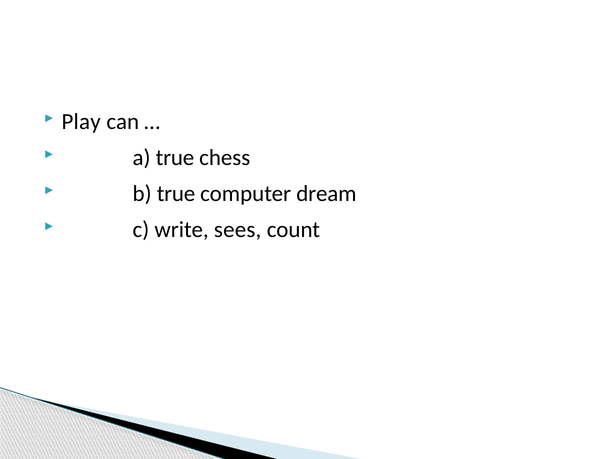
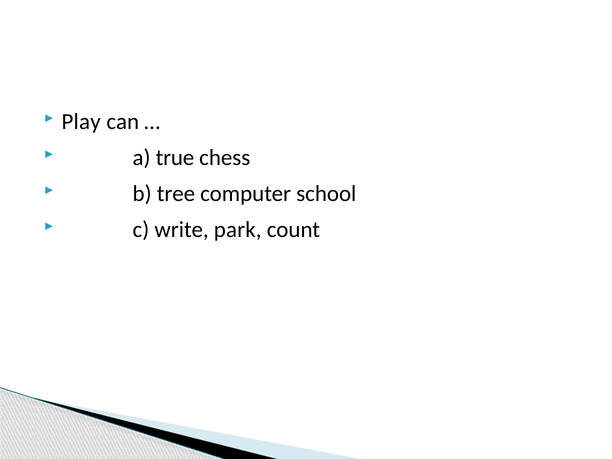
b true: true -> tree (176, 194)
dream: dream -> school (326, 194)
sees: sees -> park (238, 229)
